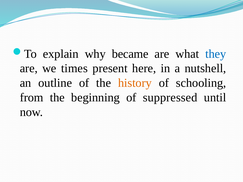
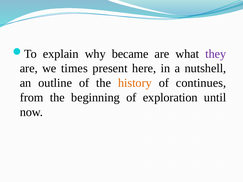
they colour: blue -> purple (216, 54)
schooling: schooling -> continues (201, 83)
suppressed: suppressed -> exploration (170, 98)
